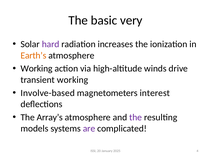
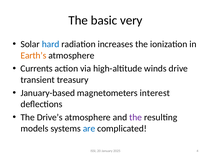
hard colour: purple -> blue (51, 44)
Working: Working -> Currents (37, 69)
transient working: working -> treasury (73, 80)
Involve-based: Involve-based -> January-based (48, 93)
Array’s: Array’s -> Drive’s (50, 117)
are colour: purple -> blue (89, 129)
